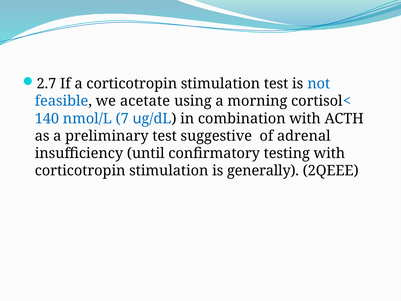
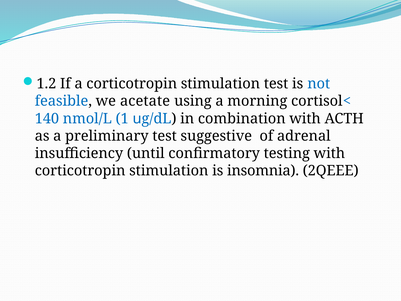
2.7: 2.7 -> 1.2 (46, 84)
7: 7 -> 1 (122, 118)
generally: generally -> insomnia (263, 171)
